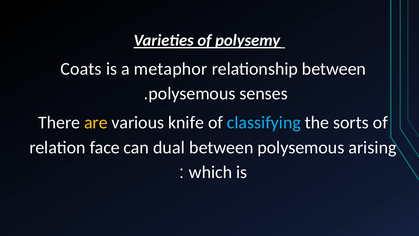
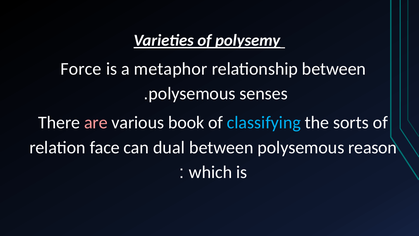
Coats: Coats -> Force (81, 69)
are colour: yellow -> pink (96, 123)
knife: knife -> book (186, 123)
arising: arising -> reason (373, 147)
